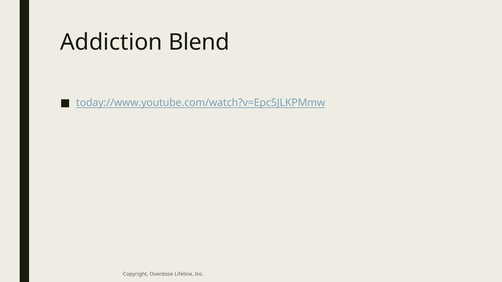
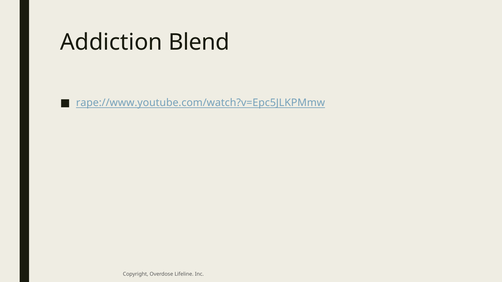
today://www.youtube.com/watch?v=Epc5JLKPMmw: today://www.youtube.com/watch?v=Epc5JLKPMmw -> rape://www.youtube.com/watch?v=Epc5JLKPMmw (201, 103)
